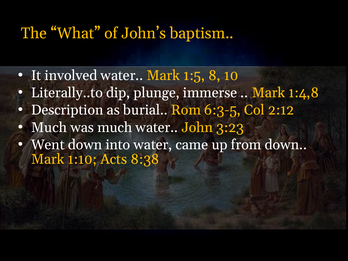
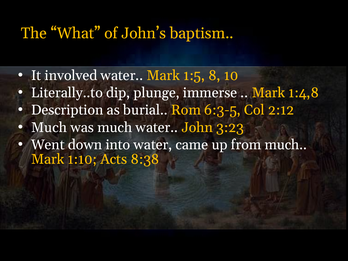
from down: down -> much (286, 145)
